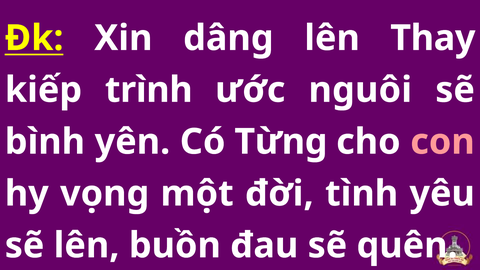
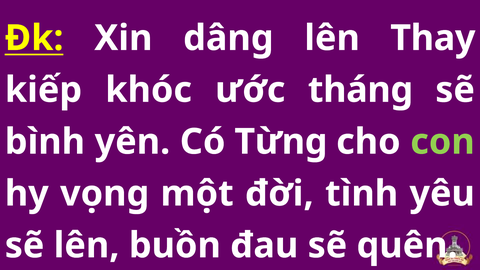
trình: trình -> khóc (149, 90)
nguôi: nguôi -> tháng (361, 90)
con colour: pink -> light green (442, 142)
